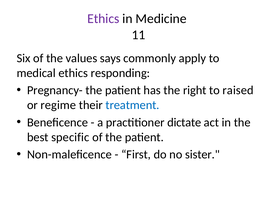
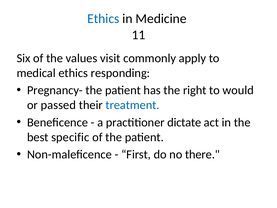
Ethics colour: purple -> blue (103, 19)
says: says -> visit (110, 58)
raised: raised -> would (238, 90)
regime: regime -> passed (58, 105)
sister: sister -> there (202, 154)
